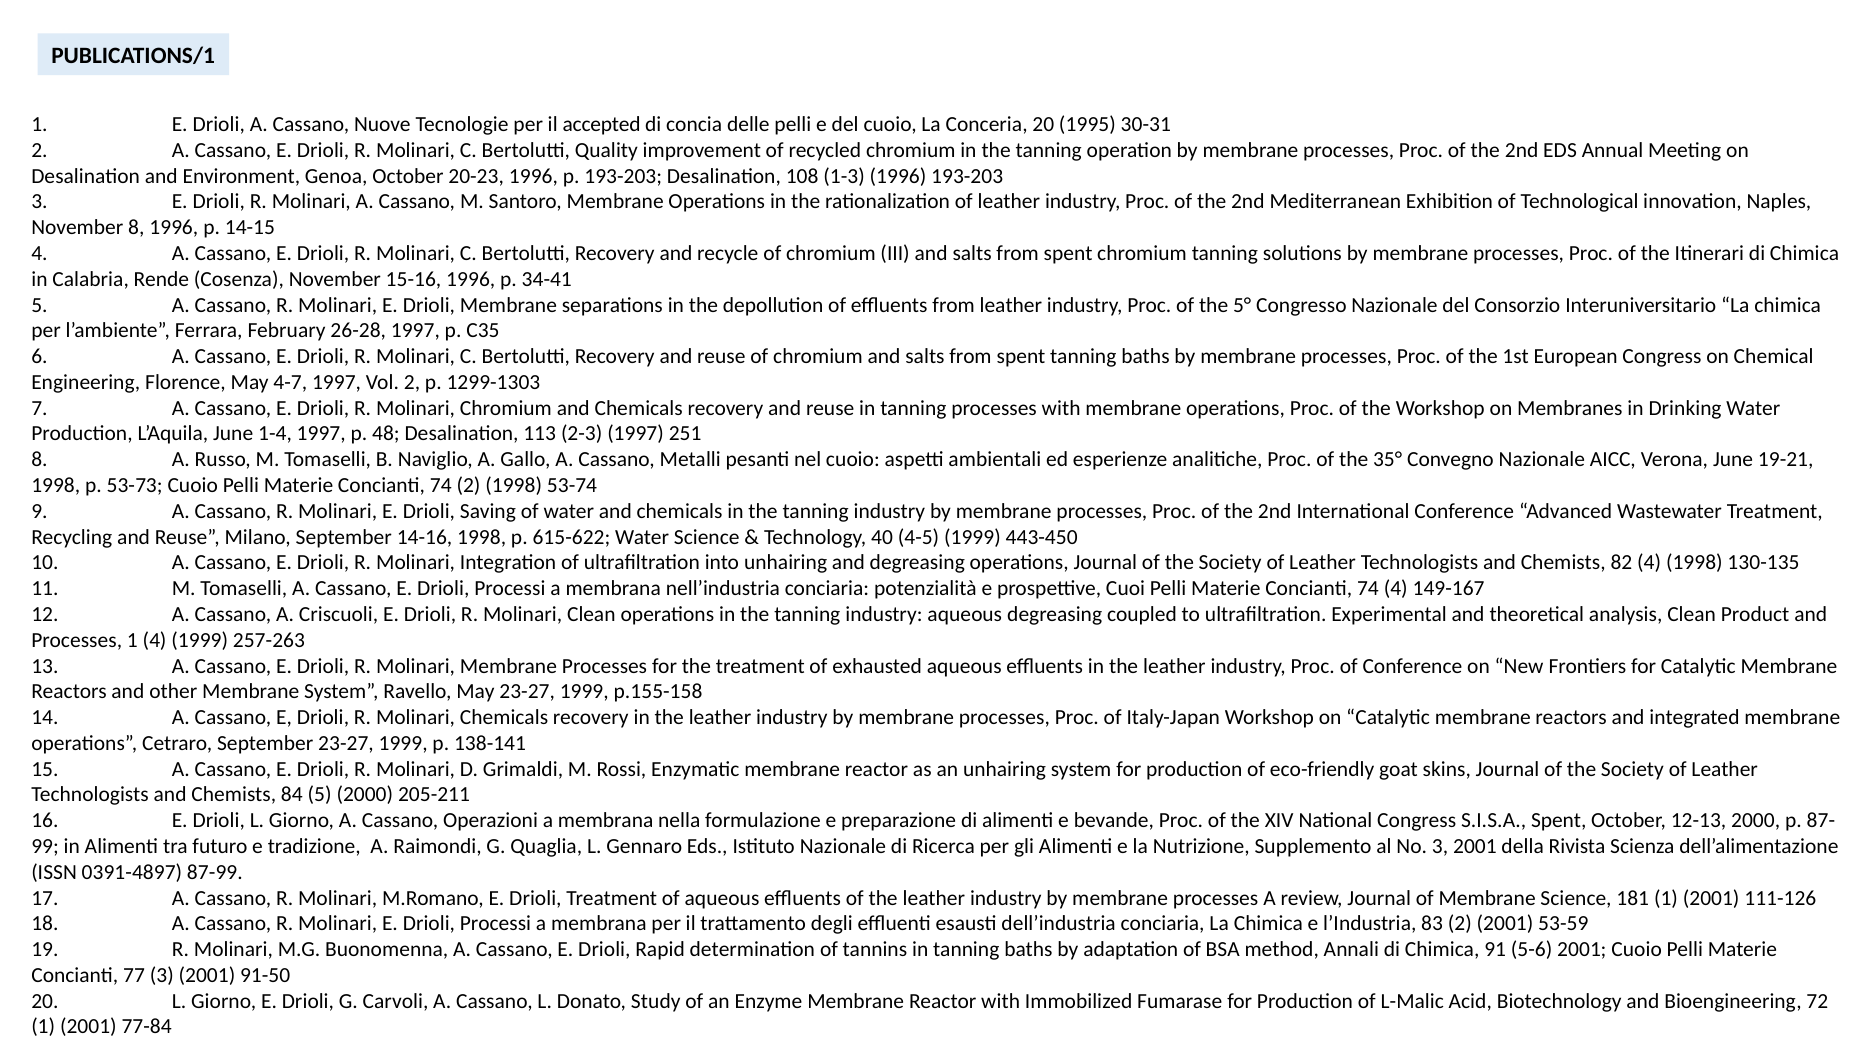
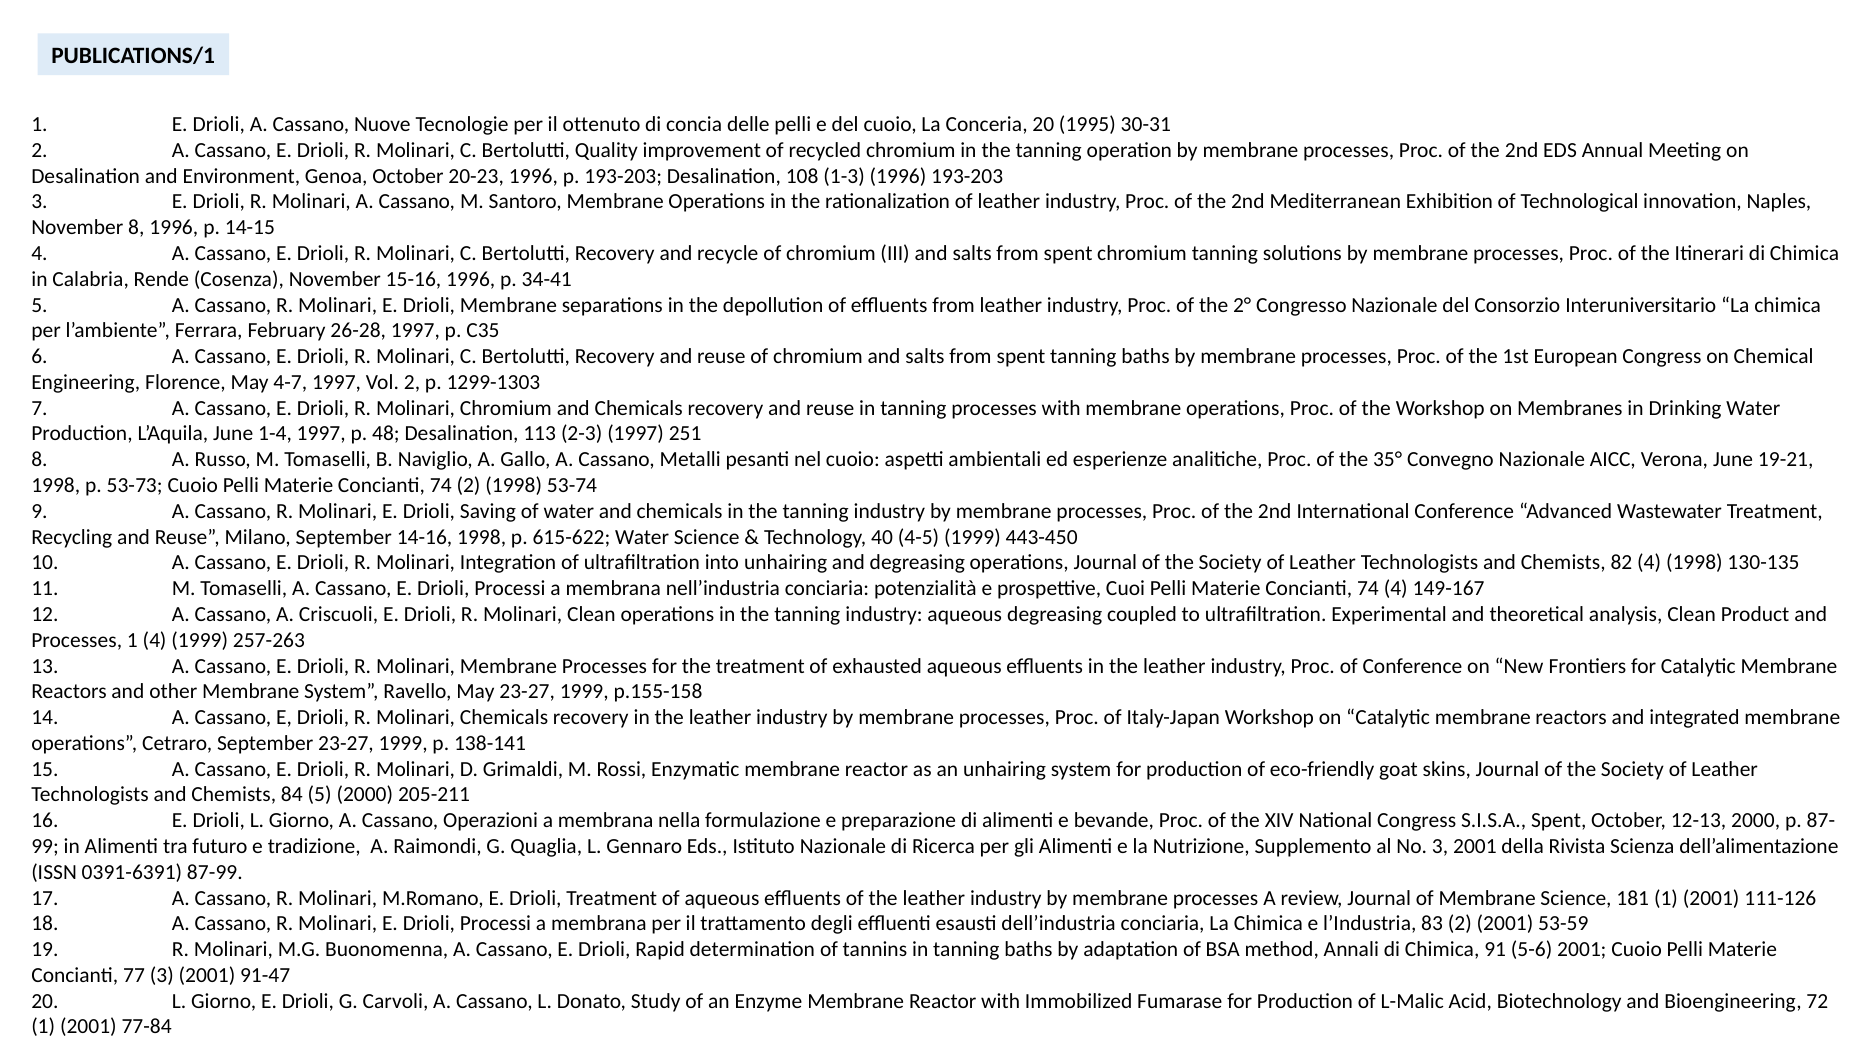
accepted: accepted -> ottenuto (602, 125)
5°: 5° -> 2° (1242, 305)
0391-4897: 0391-4897 -> 0391-6391 (132, 872)
91-50: 91-50 -> 91-47 (265, 975)
